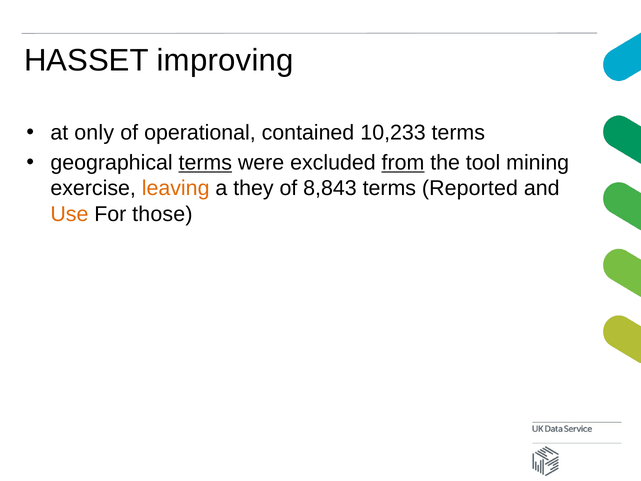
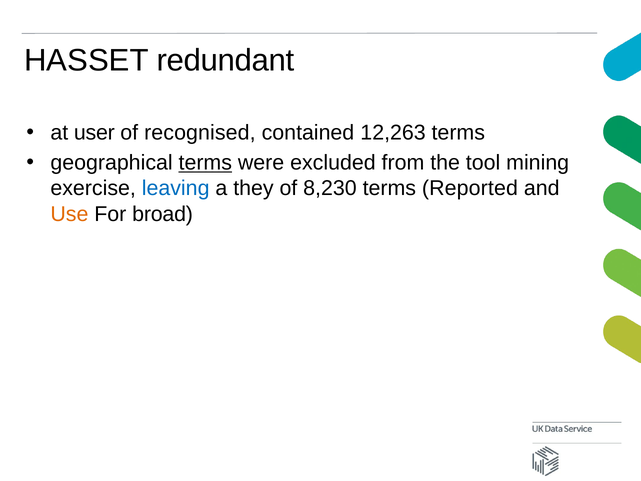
improving: improving -> redundant (225, 61)
only: only -> user (94, 133)
operational: operational -> recognised (200, 133)
10,233: 10,233 -> 12,263 (393, 133)
from underline: present -> none (403, 163)
leaving colour: orange -> blue (176, 188)
8,843: 8,843 -> 8,230 (330, 188)
those: those -> broad (163, 214)
